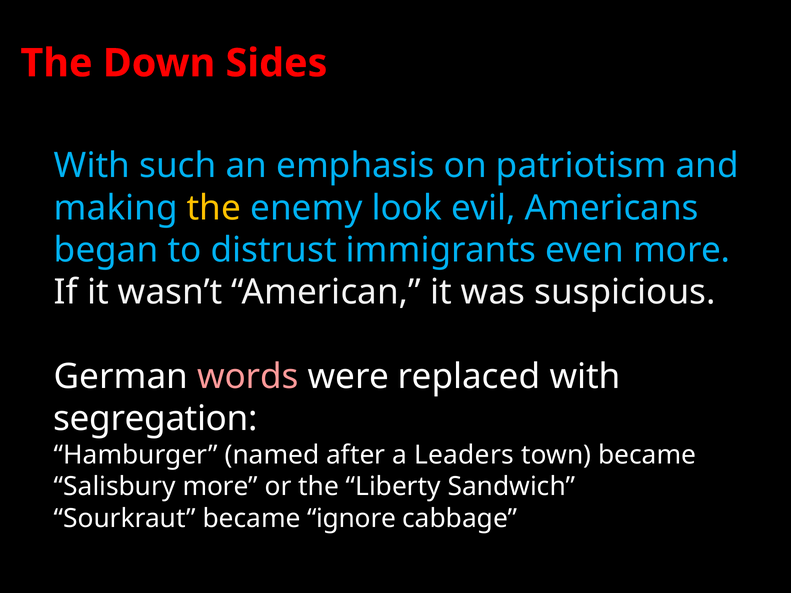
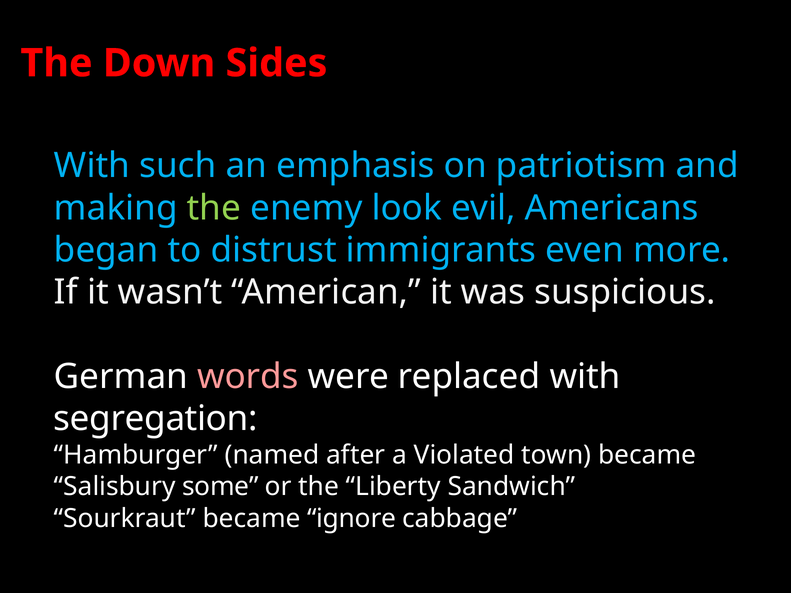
the colour: yellow -> light green (214, 208)
Leaders: Leaders -> Violated (464, 455)
Salisbury more: more -> some (220, 487)
